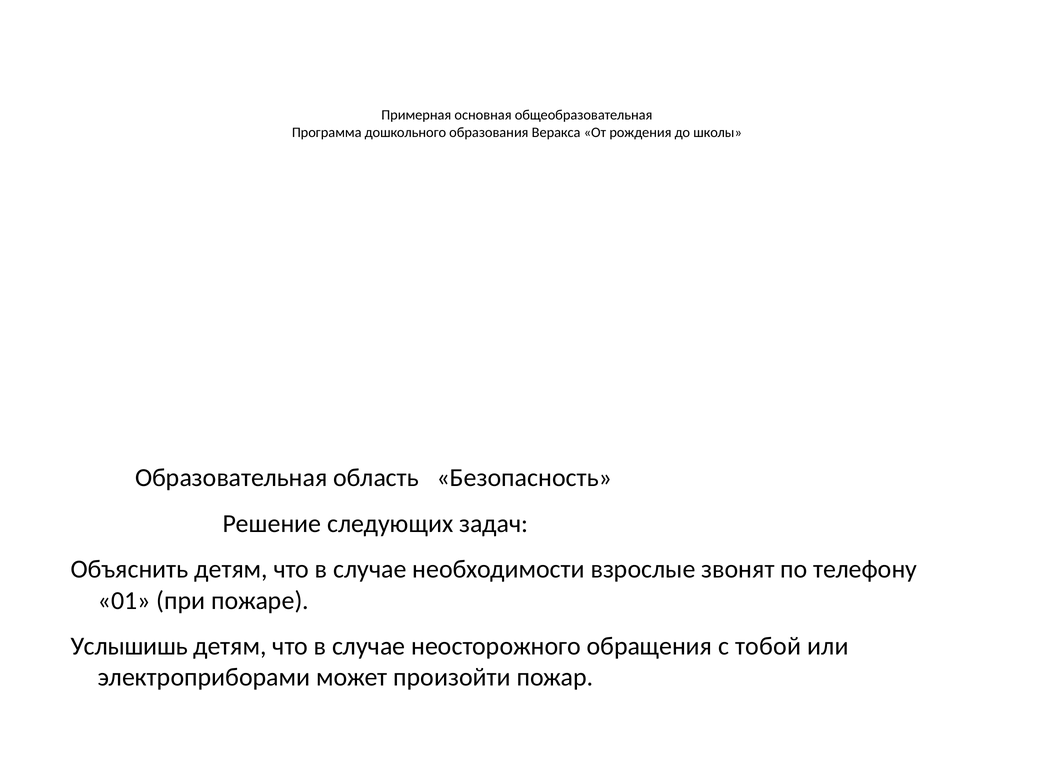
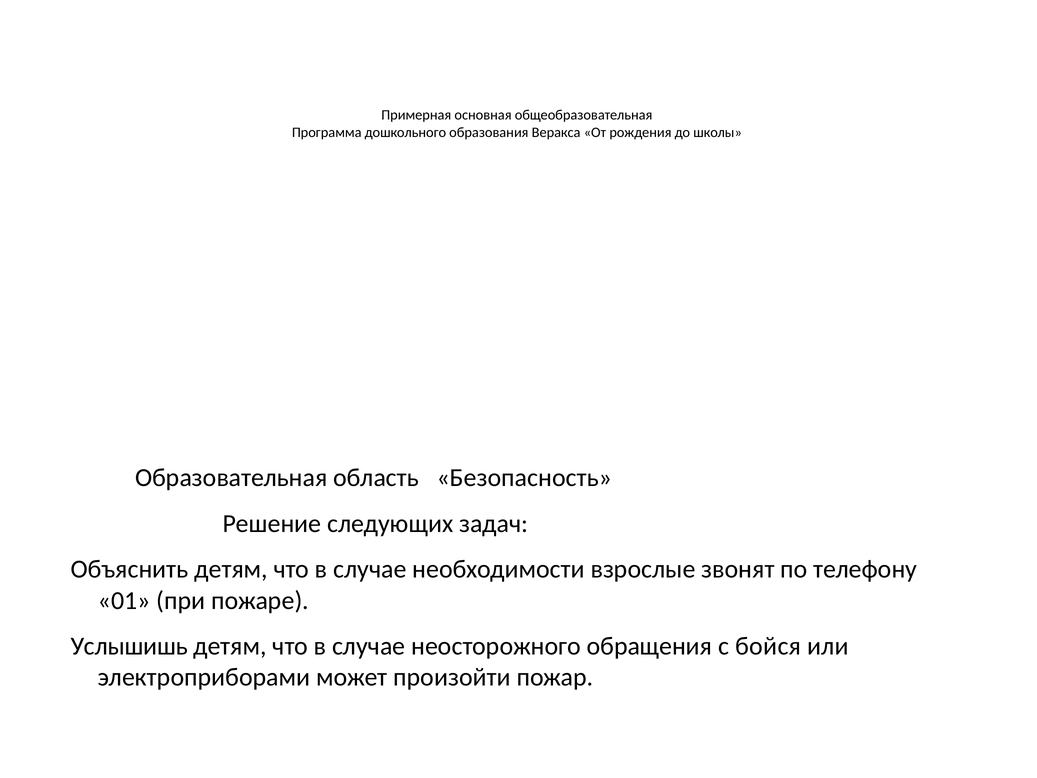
тобой: тобой -> бойся (768, 646)
